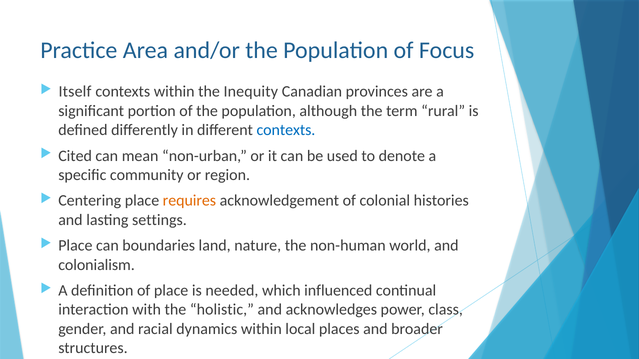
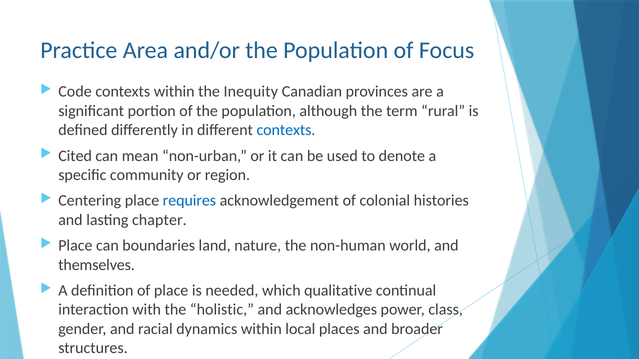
Itself: Itself -> Code (75, 92)
requires colour: orange -> blue (189, 201)
settings: settings -> chapter (159, 220)
colonialism: colonialism -> themselves (97, 265)
influenced: influenced -> qualitative (338, 291)
